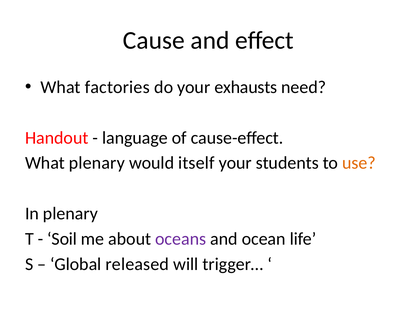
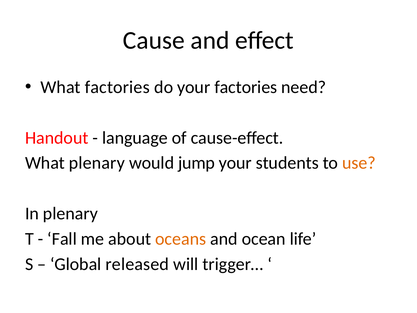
your exhausts: exhausts -> factories (246, 87)
itself: itself -> jump (197, 163)
Soil: Soil -> Fall (62, 239)
oceans colour: purple -> orange (181, 239)
